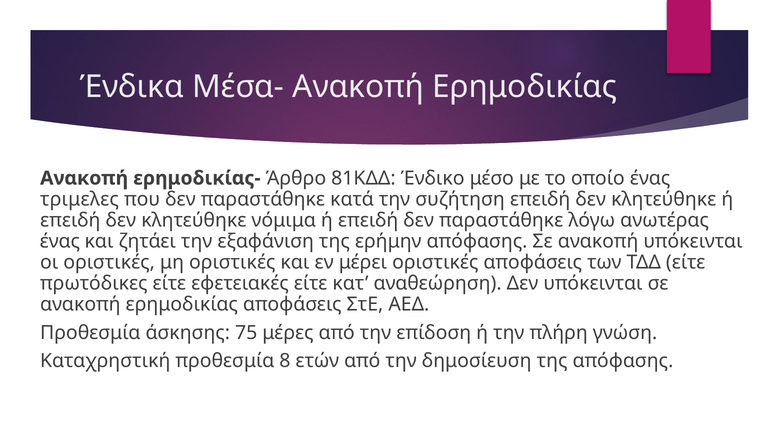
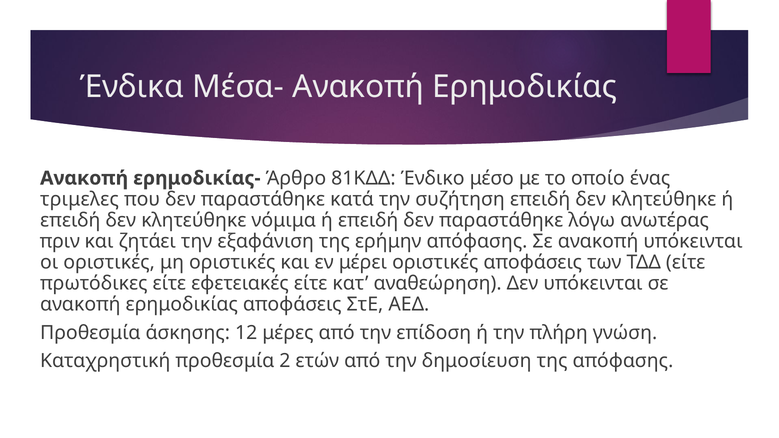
ένας: ένας -> πριν (60, 241)
75: 75 -> 12 (246, 333)
8: 8 -> 2 (285, 361)
